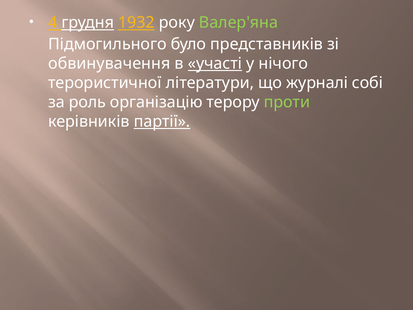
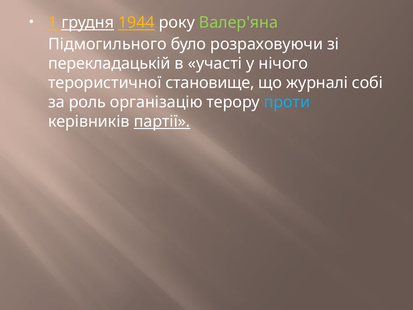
4: 4 -> 1 (53, 22)
1932: 1932 -> 1944 (136, 22)
представників: представників -> розраховуючи (267, 44)
обвинувачення: обвинувачення -> перекладацькій (109, 64)
участі underline: present -> none (215, 64)
літератури: літератури -> становище (210, 83)
проти colour: light green -> light blue (287, 102)
